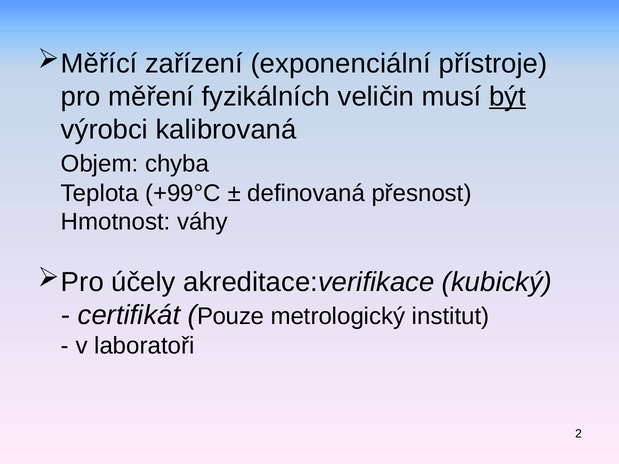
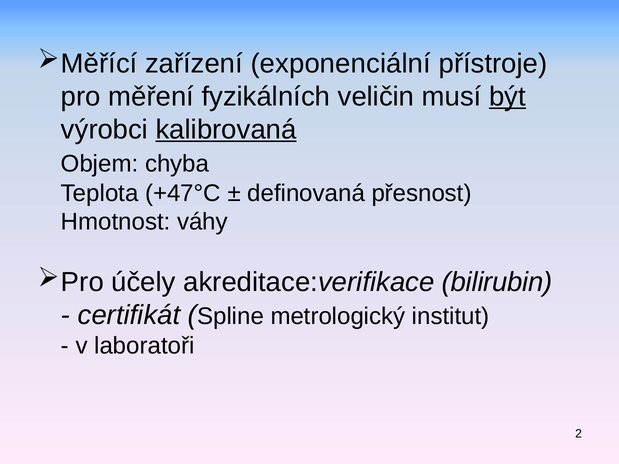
kalibrovaná underline: none -> present (226, 130)
+99°C: +99°C -> +47°C (183, 193)
kubický: kubický -> bilirubin (497, 282)
Pouze: Pouze -> Spline (231, 316)
